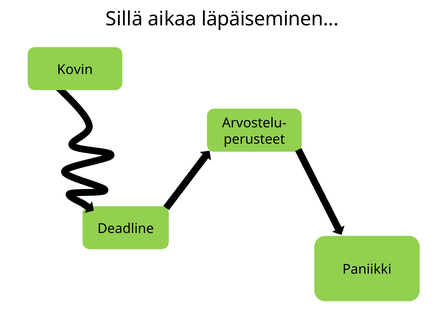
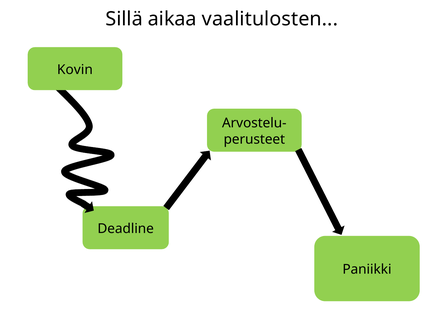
läpäiseminen: läpäiseminen -> vaalitulosten (270, 19)
